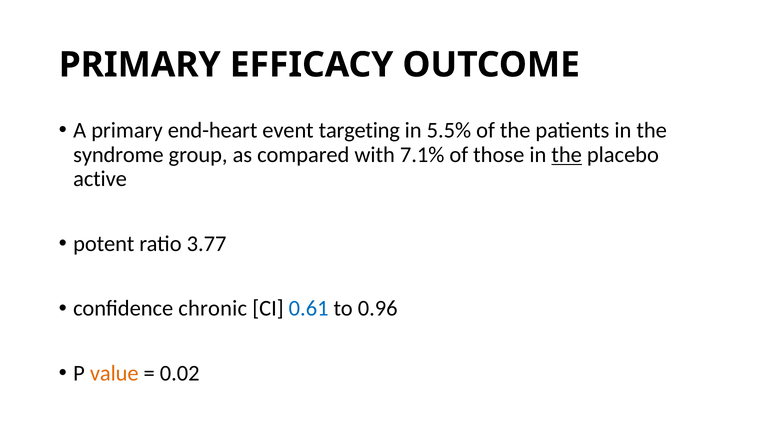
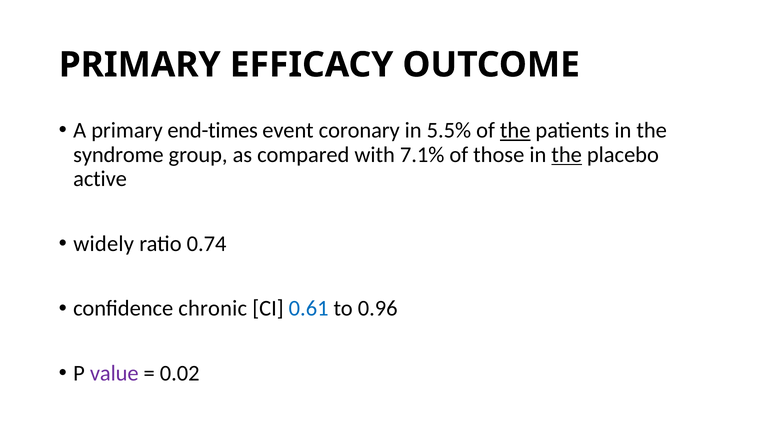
end-heart: end-heart -> end-times (213, 130)
targeting: targeting -> coronary (359, 130)
the underline: none -> present (515, 130)
potent: potent -> widely (104, 244)
3.77: 3.77 -> 0.74 (207, 244)
value colour: orange -> purple (114, 373)
